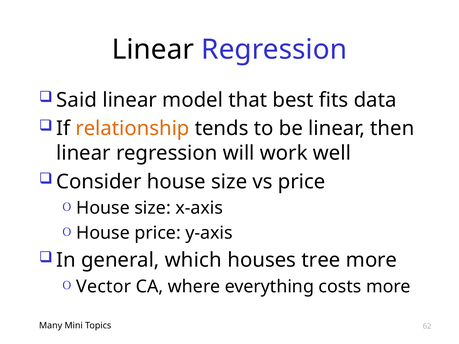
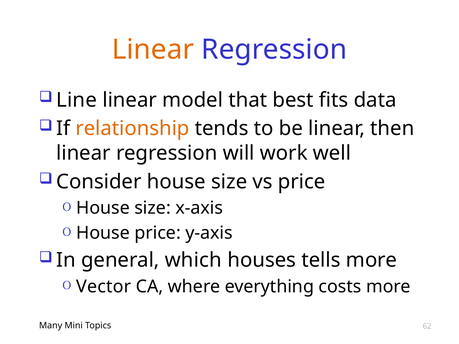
Linear colour: black -> orange (153, 50)
Said: Said -> Line (77, 100)
tree: tree -> tells (321, 260)
